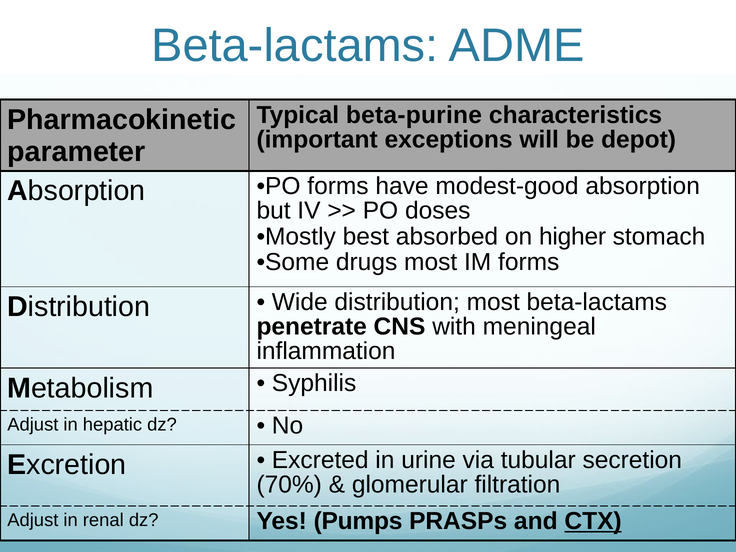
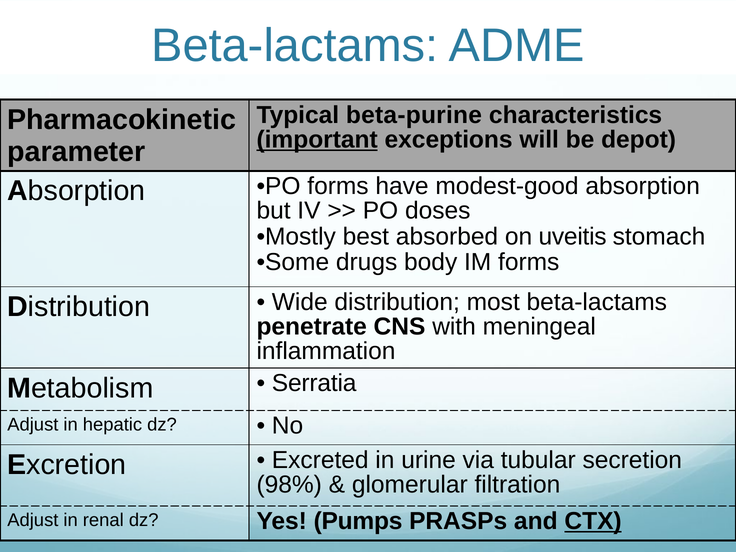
important underline: none -> present (317, 140)
higher: higher -> uveitis (573, 236)
drugs most: most -> body (431, 262)
Syphilis: Syphilis -> Serratia (314, 383)
70%: 70% -> 98% (289, 485)
